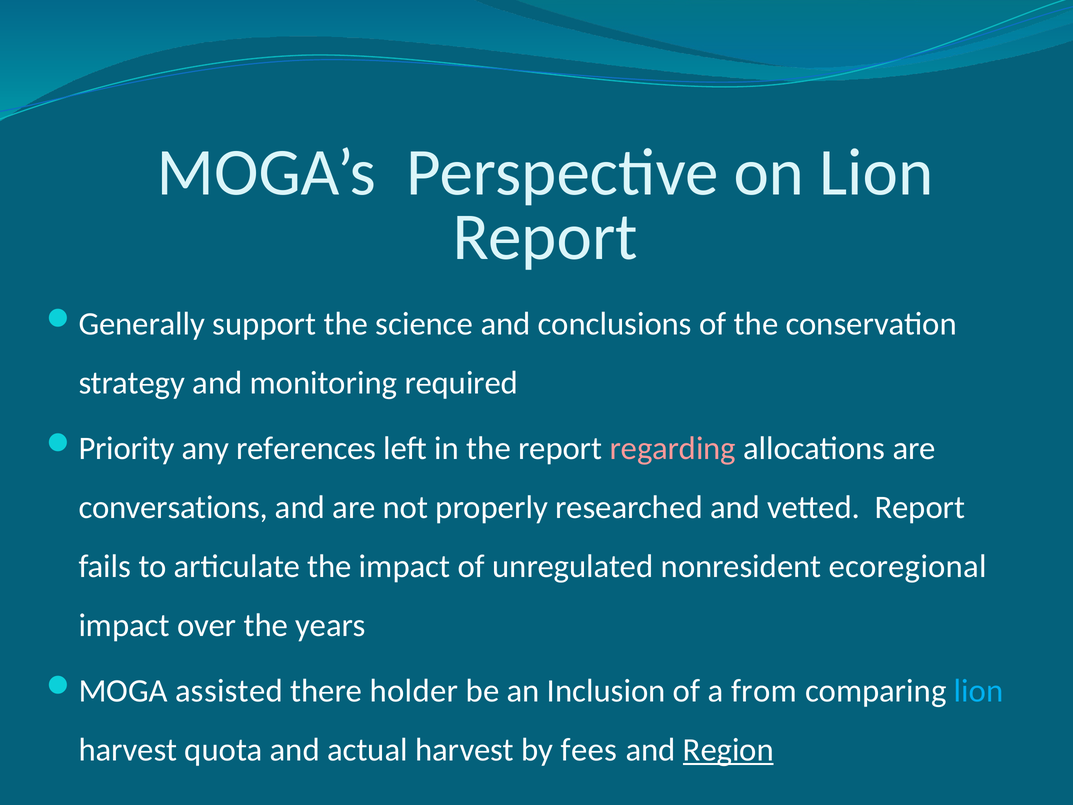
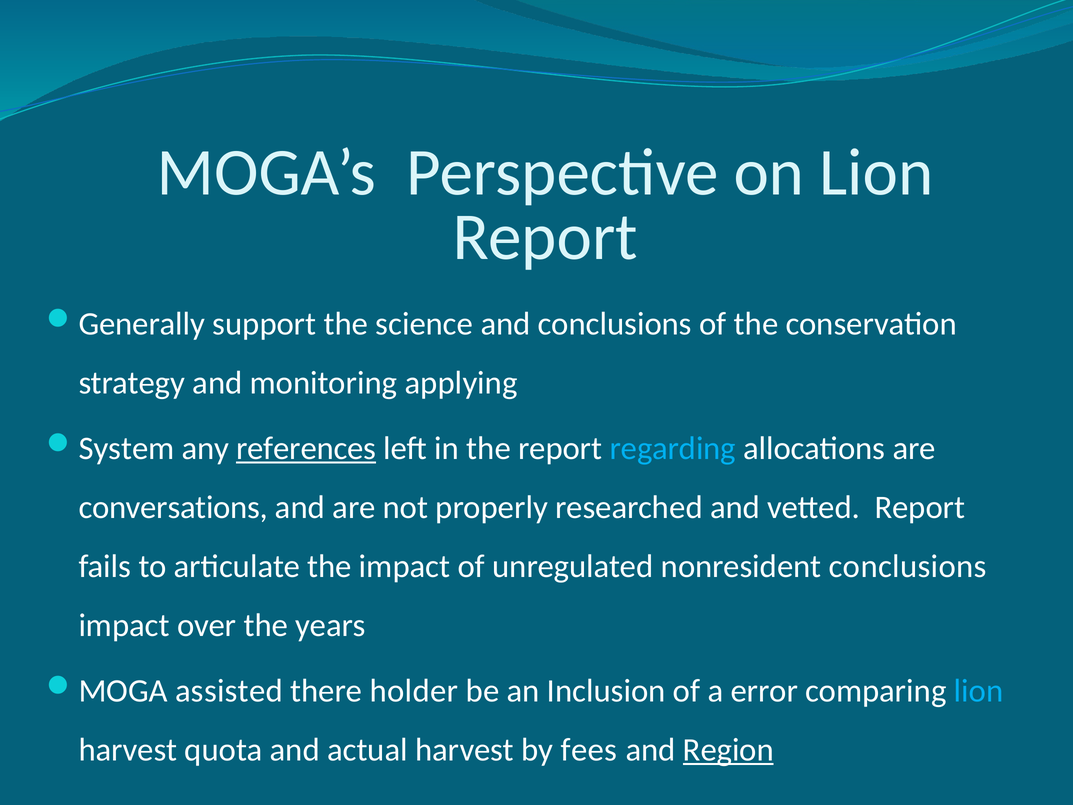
required: required -> applying (461, 383)
Priority: Priority -> System (126, 448)
references underline: none -> present (306, 448)
regarding colour: pink -> light blue (673, 448)
nonresident ecoregional: ecoregional -> conclusions (908, 566)
from: from -> error (764, 691)
